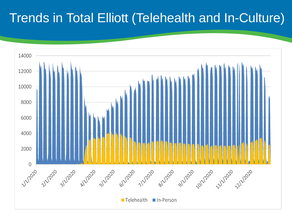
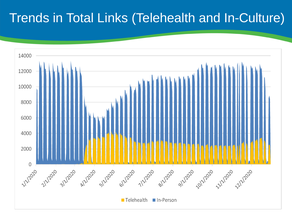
Elliott: Elliott -> Links (113, 18)
